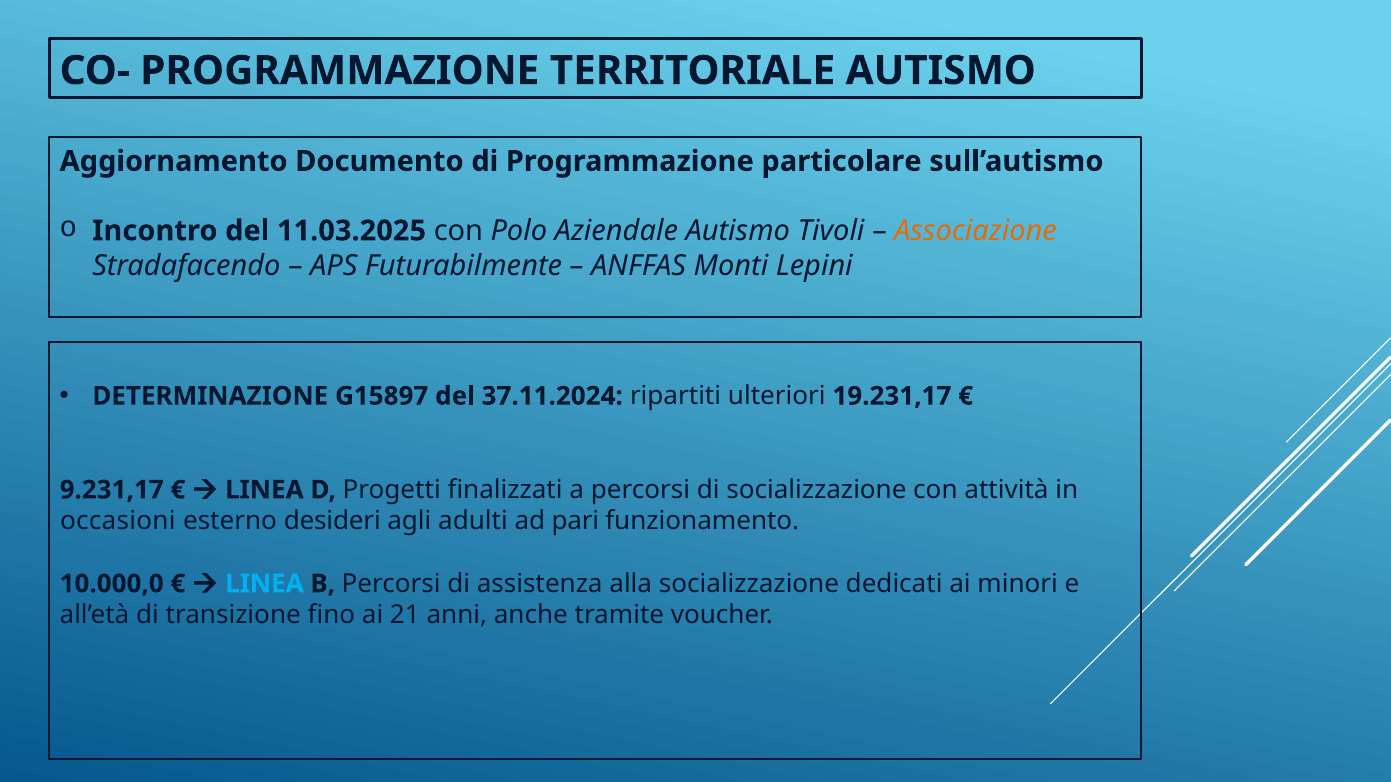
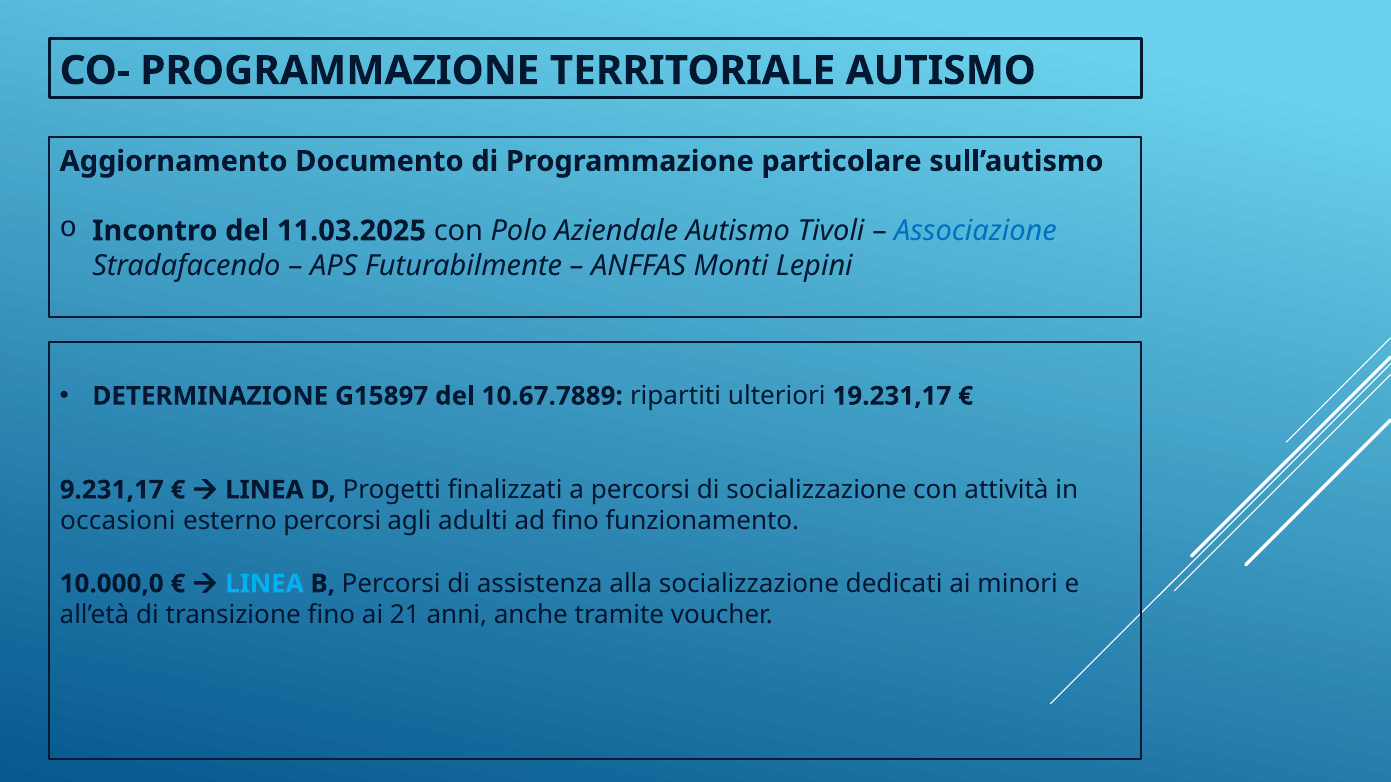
Associazione colour: orange -> blue (976, 231)
37.11.2024: 37.11.2024 -> 10.67.7889 (552, 396)
esterno desideri: desideri -> percorsi (332, 521)
ad pari: pari -> fino (575, 521)
